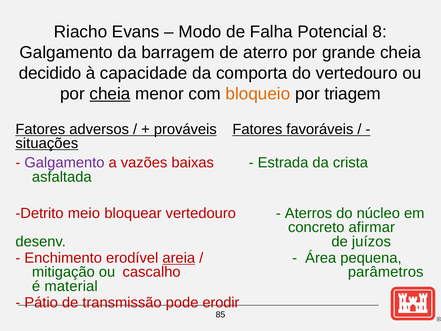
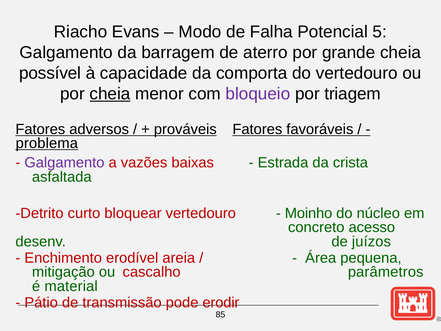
8: 8 -> 5 (380, 32)
decidido: decidido -> possível (50, 73)
bloqueio colour: orange -> purple (258, 94)
situações: situações -> problema (47, 143)
meio: meio -> curto (84, 213)
Aterros: Aterros -> Moinho (309, 213)
afirmar: afirmar -> acesso (372, 227)
areia underline: present -> none (179, 258)
